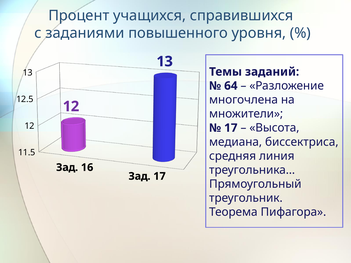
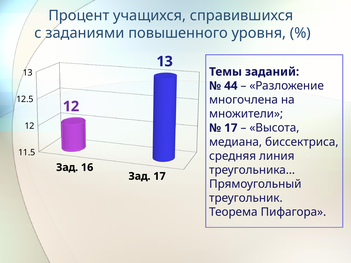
64: 64 -> 44 (231, 86)
